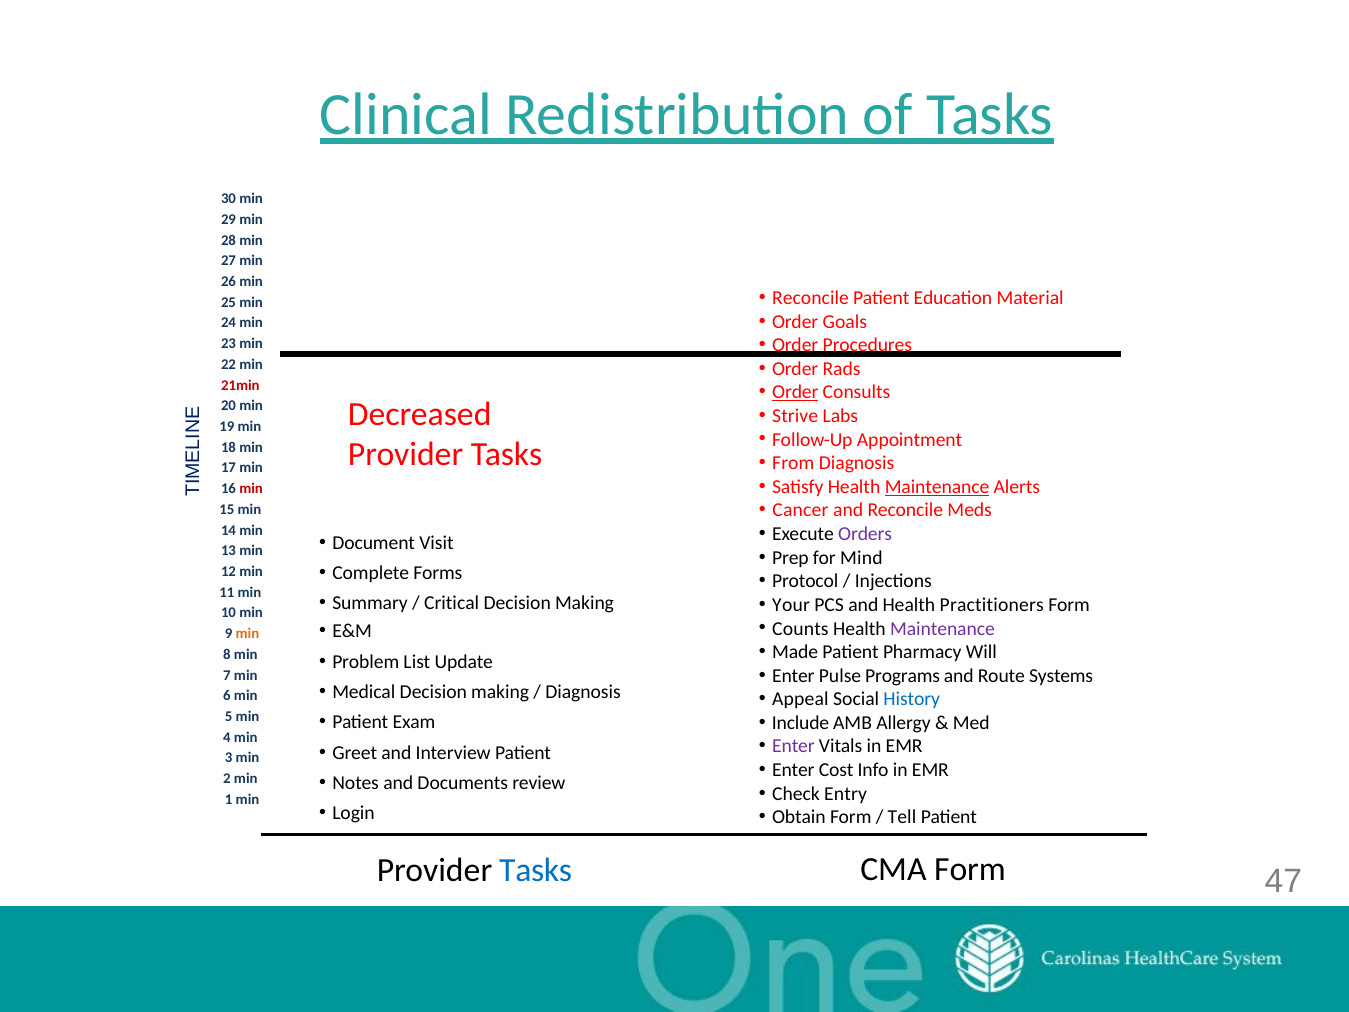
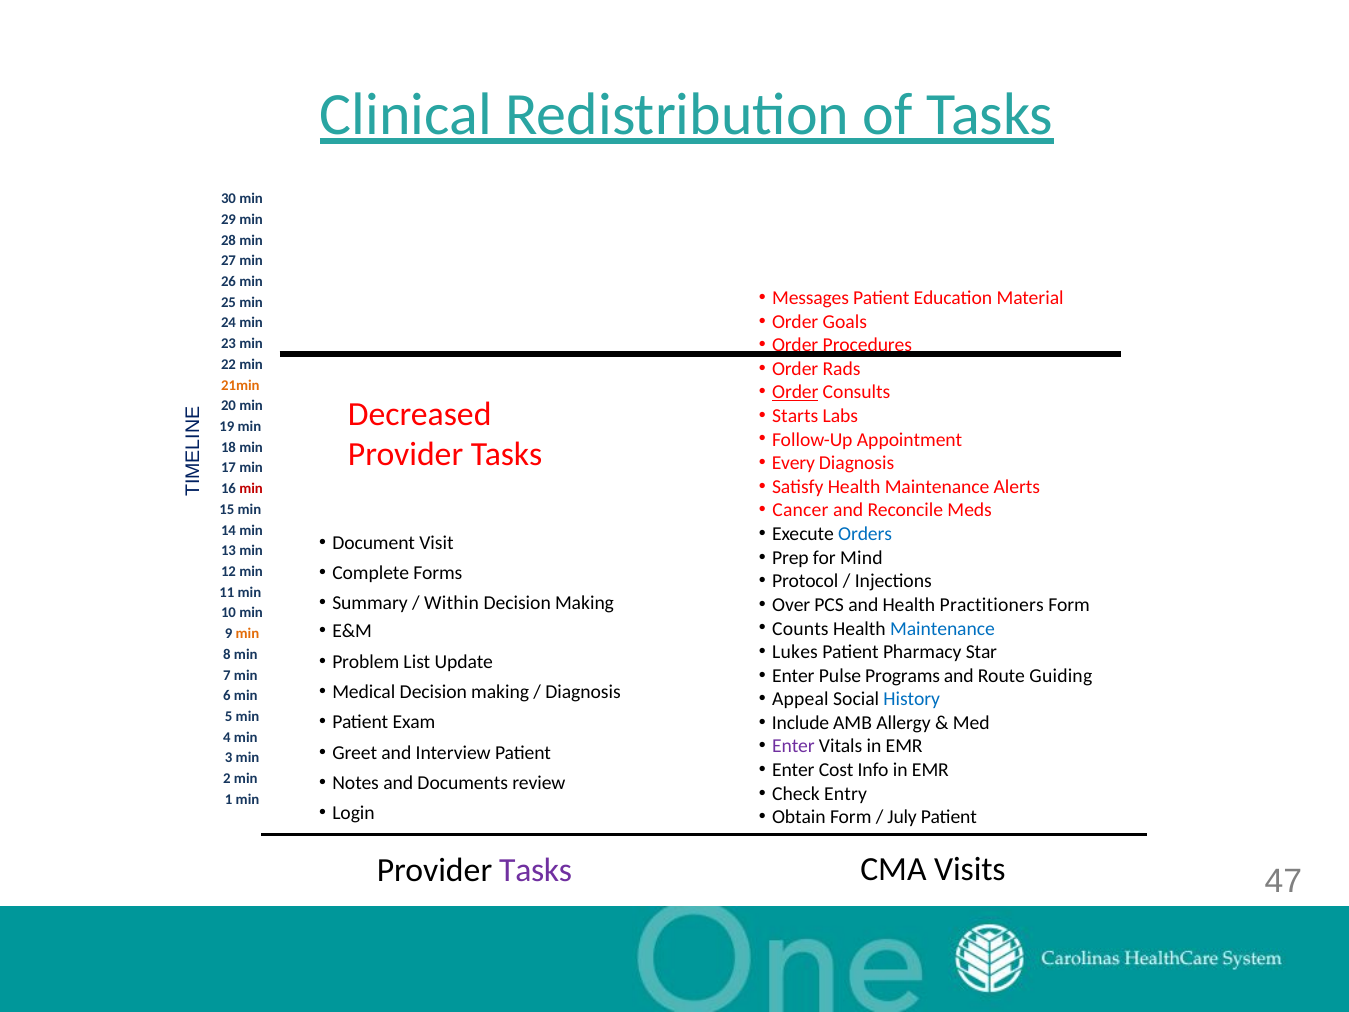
Reconcile: Reconcile -> Messages (811, 298)
21min colour: red -> orange (240, 385)
Strive: Strive -> Starts (795, 416)
From: From -> Every (793, 463)
Maintenance underline: present -> none (937, 487)
Orders colour: purple -> blue (865, 534)
Critical: Critical -> Within (452, 603)
Your: Your -> Over (791, 605)
Maintenance colour: purple -> blue (942, 628)
Made: Made -> Lukes (795, 652)
Will: Will -> Star (981, 652)
Systems: Systems -> Guiding (1061, 676)
Tell: Tell -> July (902, 817)
Tasks colour: blue -> purple (536, 870)
CMA Form: Form -> Visits (970, 869)
